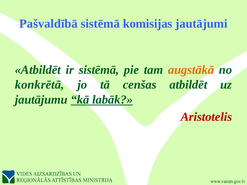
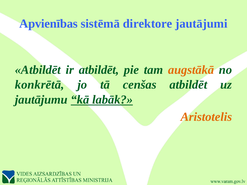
Pašvaldībā: Pašvaldībā -> Apvienības (49, 24)
komisijas: komisijas -> direktore (148, 24)
ir sistēmā: sistēmā -> atbildēt (99, 70)
Aristotelis colour: red -> orange (206, 117)
